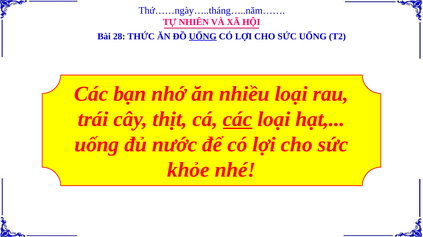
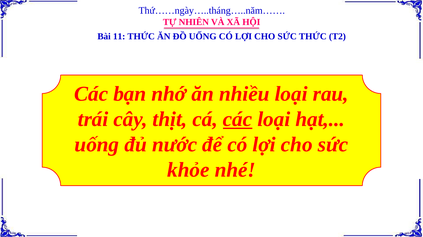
28: 28 -> 11 (119, 37)
UỐNG underline: present -> none (203, 37)
SỨC UỐNG: UỐNG -> THỨC (313, 37)
